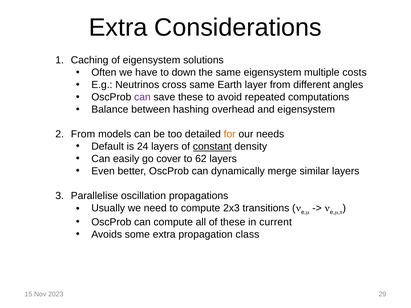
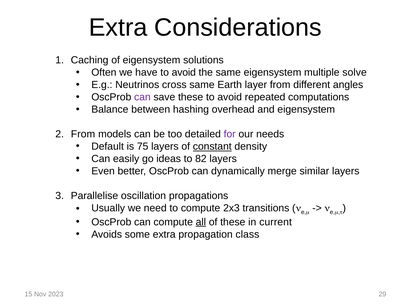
have to down: down -> avoid (184, 73)
costs: costs -> solve (355, 73)
for colour: orange -> purple (230, 134)
24: 24 -> 75 (143, 147)
cover: cover -> ideas (169, 159)
62: 62 -> 82 (201, 159)
all underline: none -> present (201, 222)
